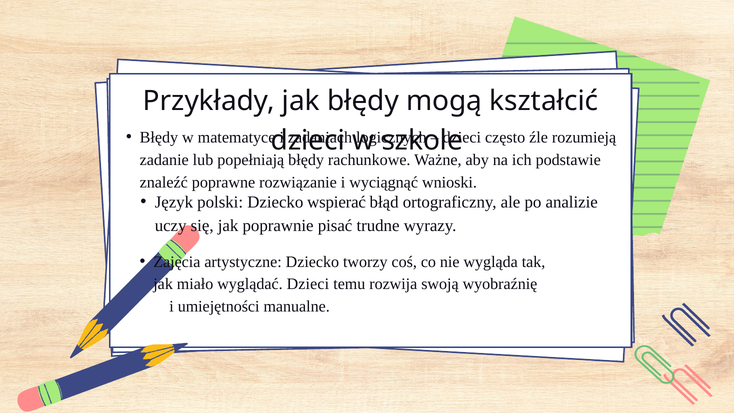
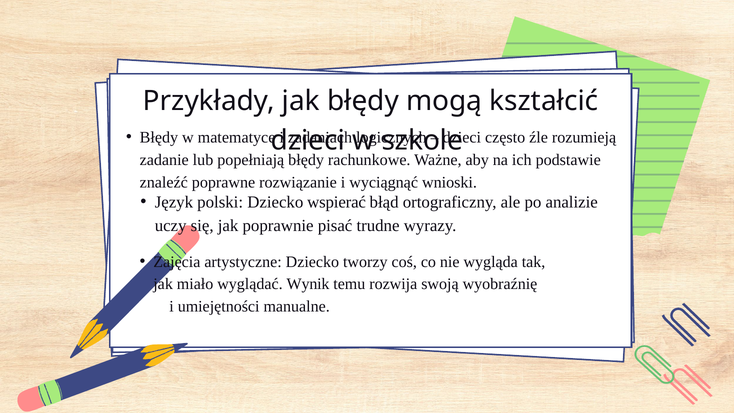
wyglądać Dzieci: Dzieci -> Wynik (308, 284)
